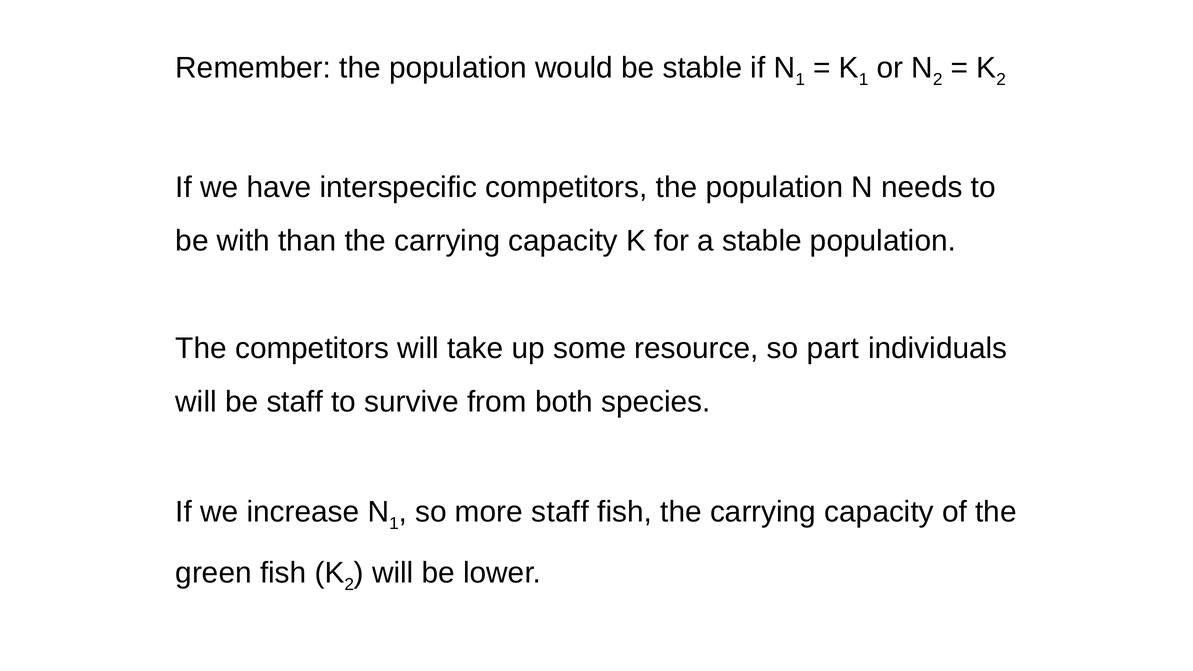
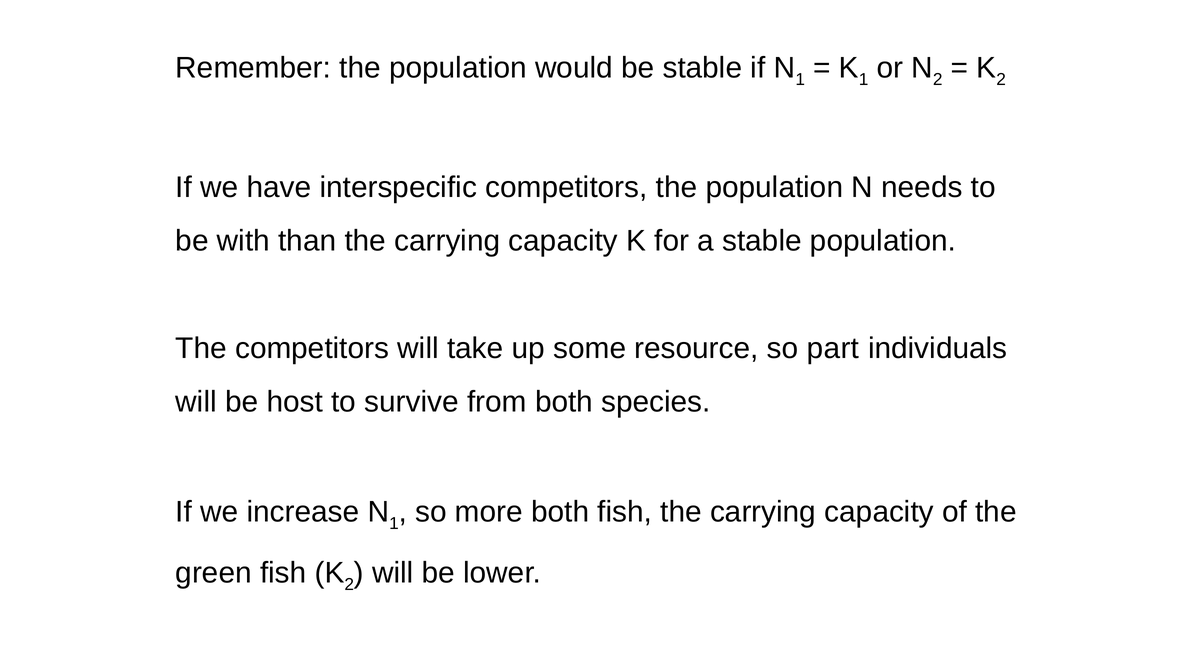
be staff: staff -> host (295, 402)
more staff: staff -> both (560, 512)
